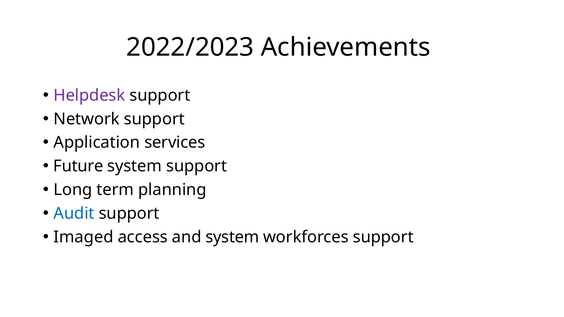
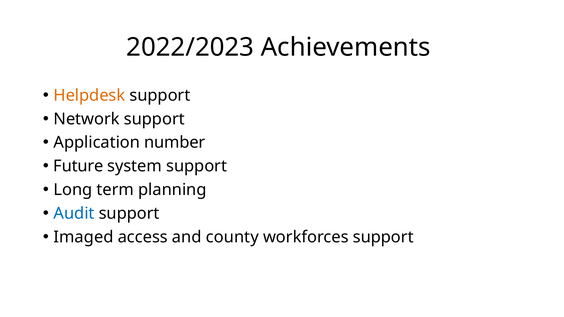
Helpdesk colour: purple -> orange (89, 95)
services: services -> number (175, 143)
and system: system -> county (232, 237)
